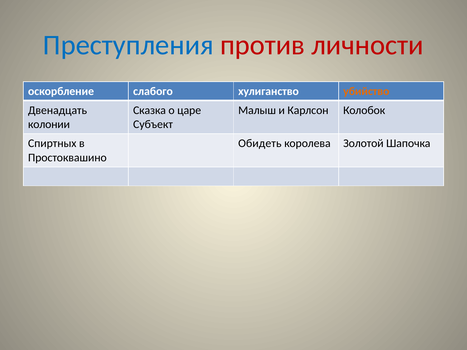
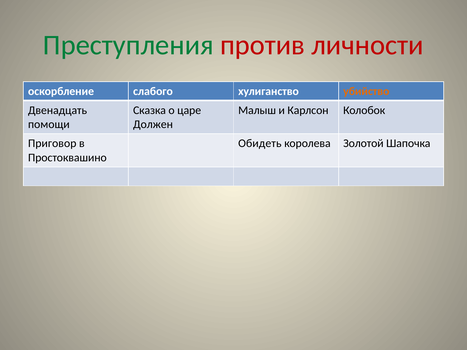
Преступления colour: blue -> green (128, 45)
колонии: колонии -> помощи (49, 125)
Субъект: Субъект -> Должен (153, 125)
Спиртных: Спиртных -> Приговор (52, 143)
